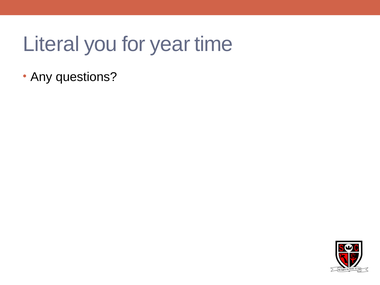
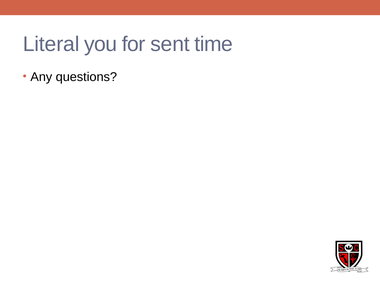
year: year -> sent (170, 44)
